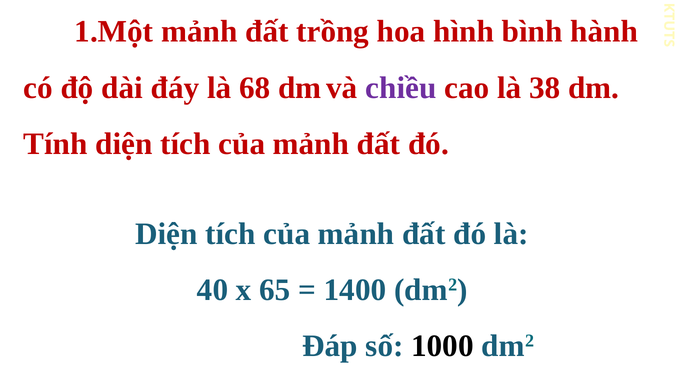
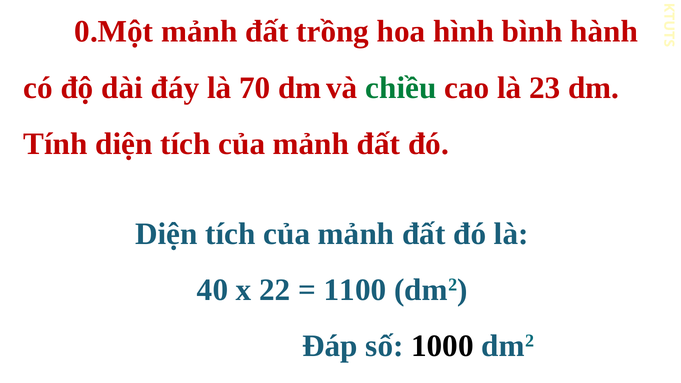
1.Một: 1.Một -> 0.Một (114, 32)
68: 68 -> 70 (255, 88)
chiều colour: purple -> green (401, 88)
38: 38 -> 23 (545, 88)
65: 65 -> 22 (275, 290)
1400: 1400 -> 1100 (355, 290)
